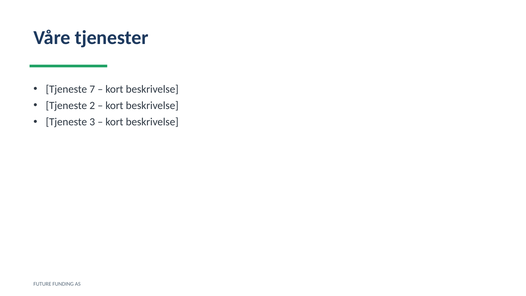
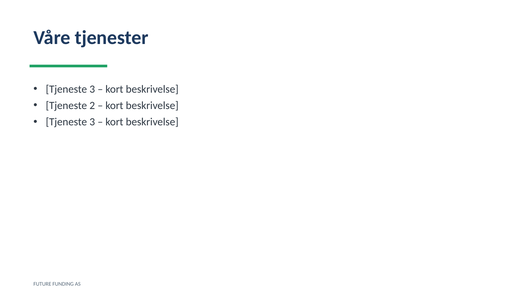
7: 7 -> 3 (92, 89)
